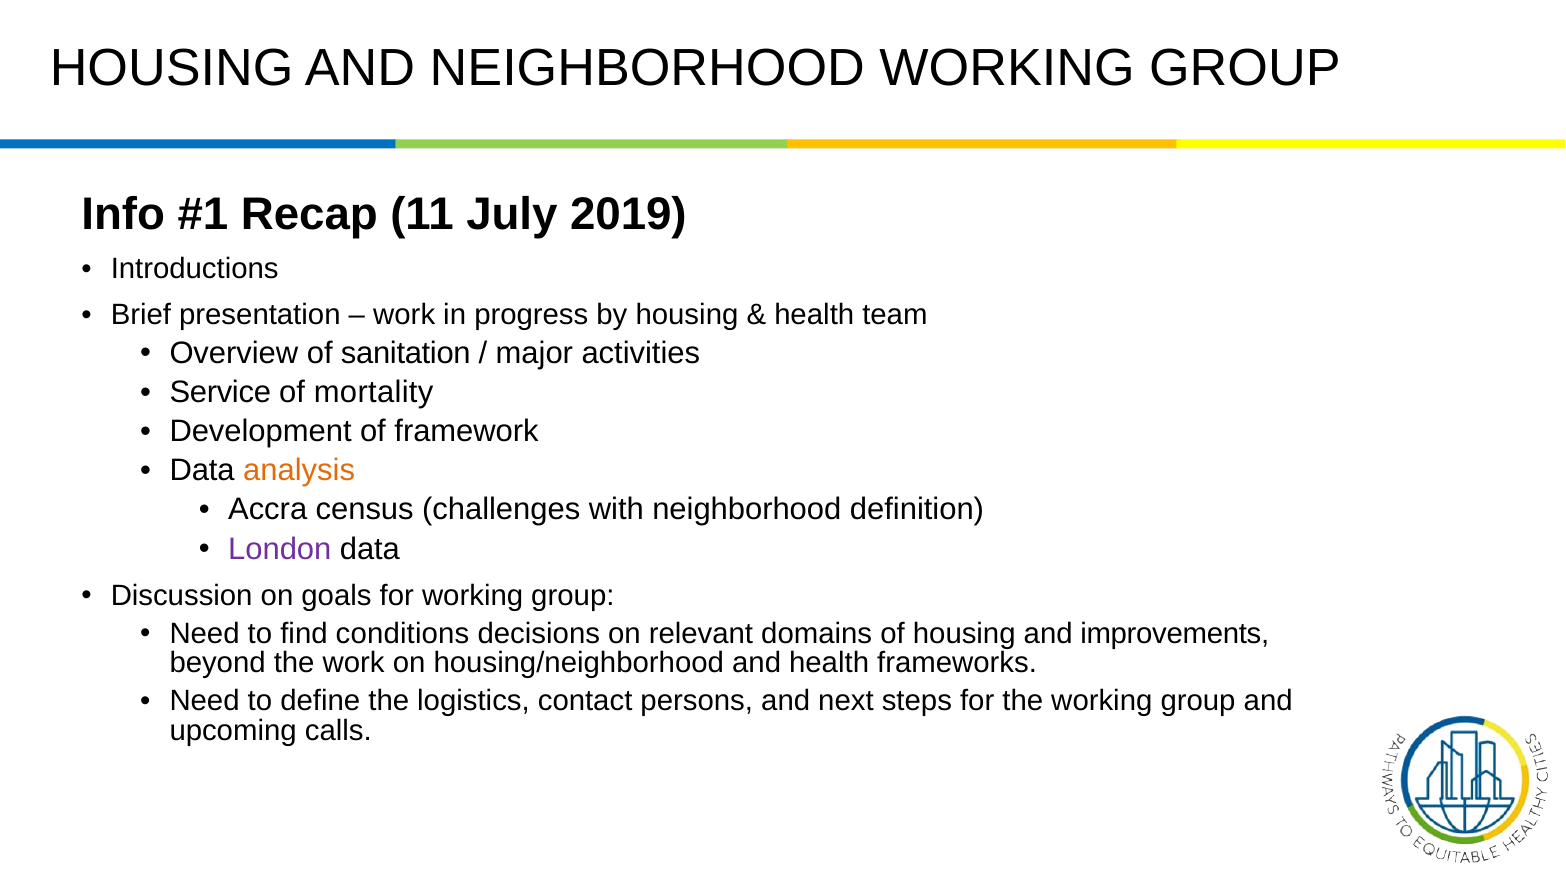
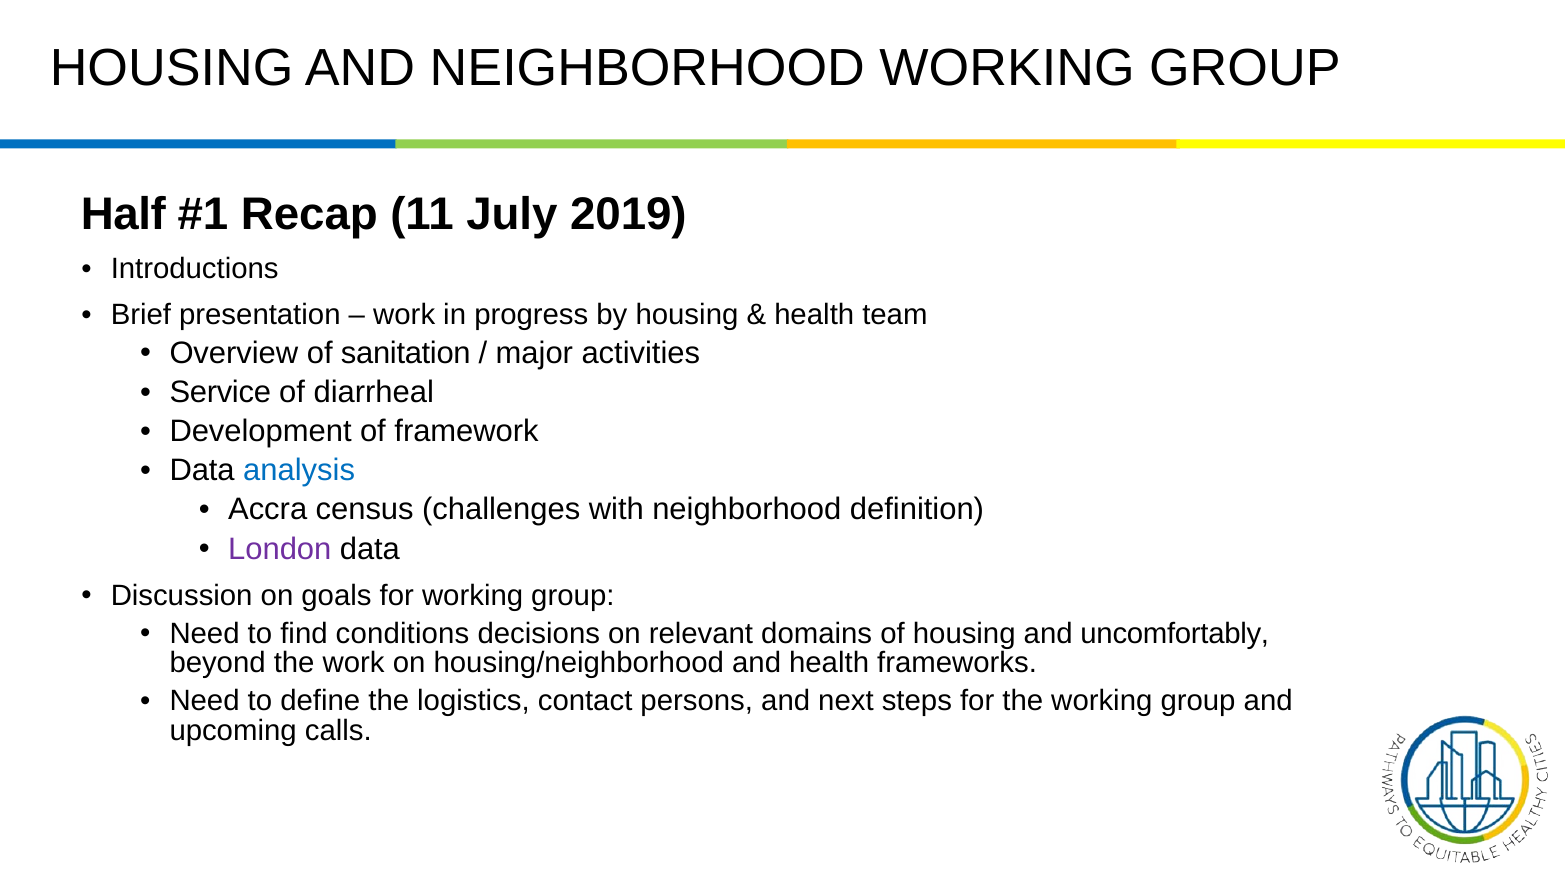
Info: Info -> Half (123, 214)
mortality: mortality -> diarrheal (374, 392)
analysis colour: orange -> blue (299, 470)
improvements: improvements -> uncomfortably (1175, 633)
